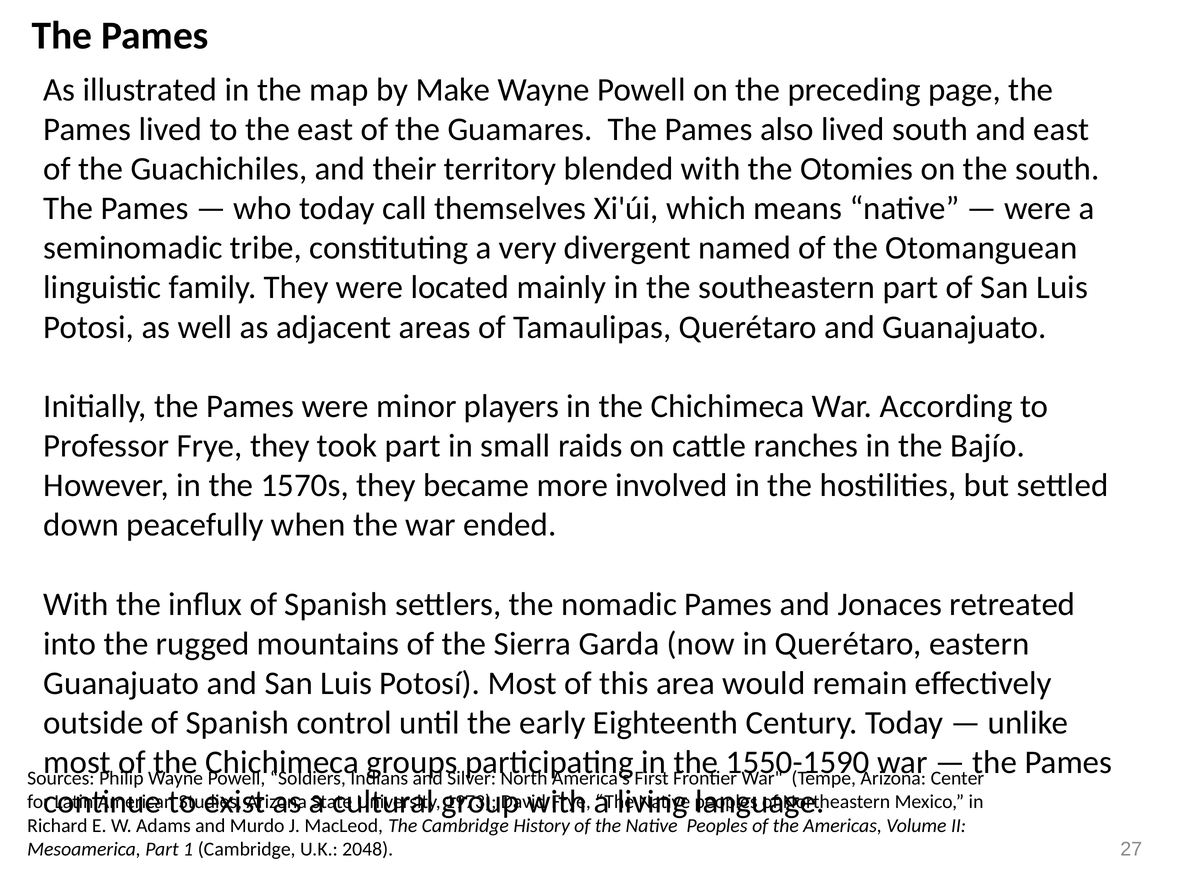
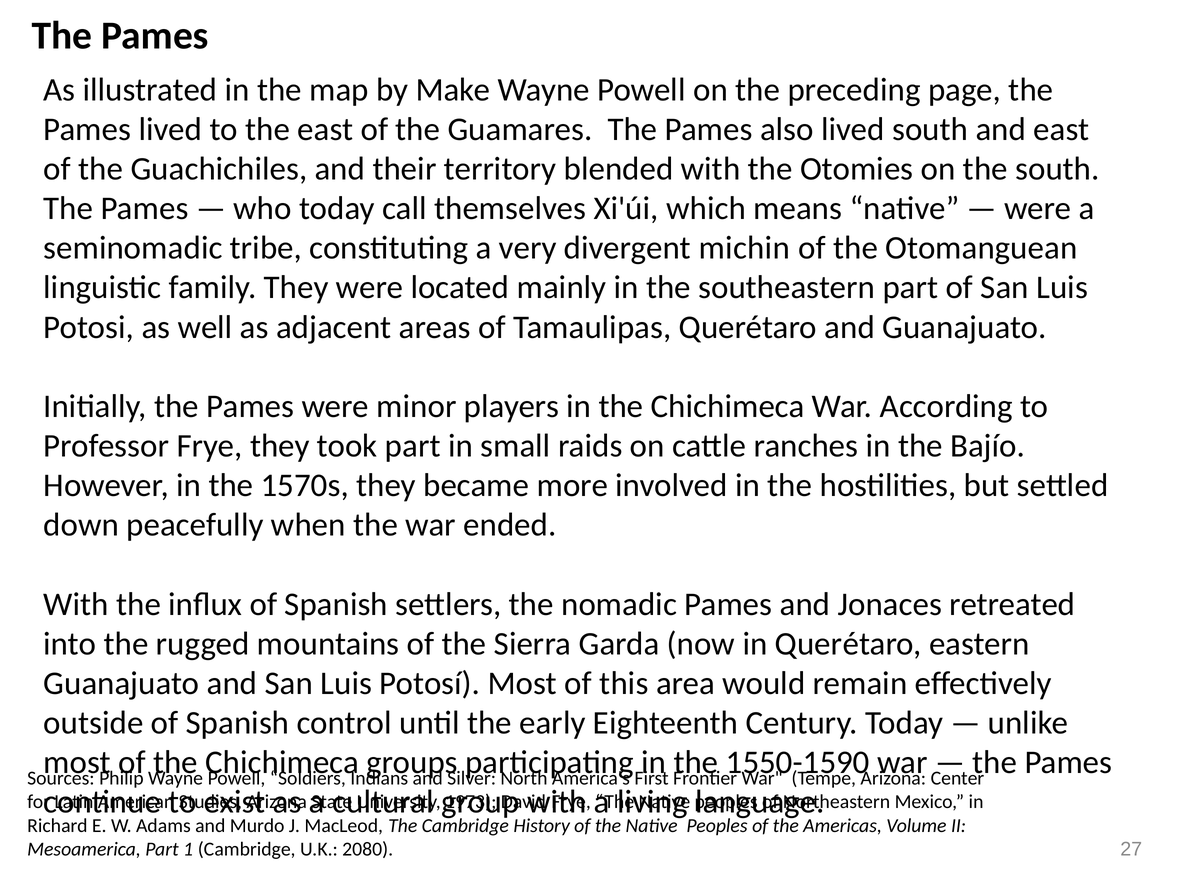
named: named -> michin (744, 248)
2048: 2048 -> 2080 (368, 849)
